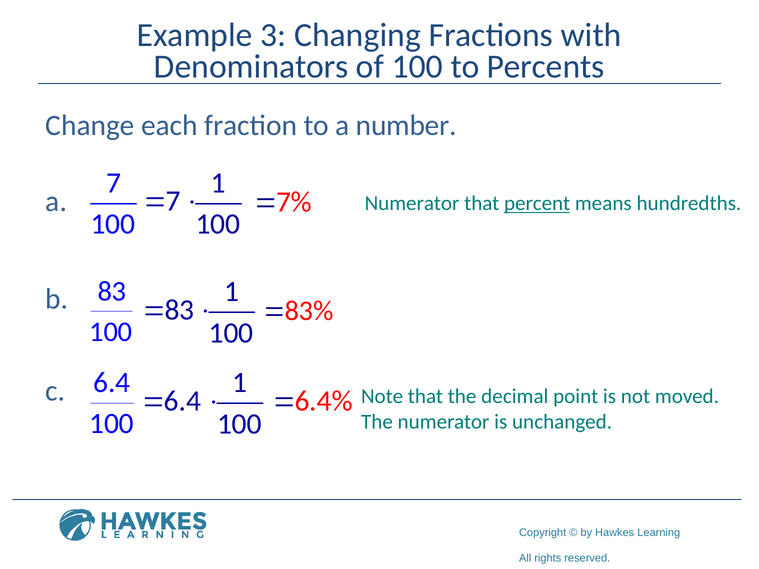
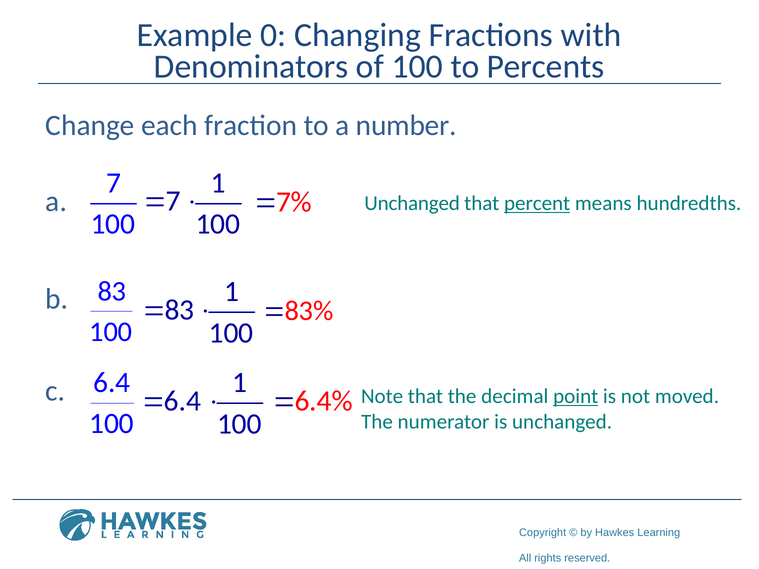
3: 3 -> 0 (273, 35)
Numerator: Numerator -> Unchanged (412, 203)
point underline: none -> present (576, 397)
